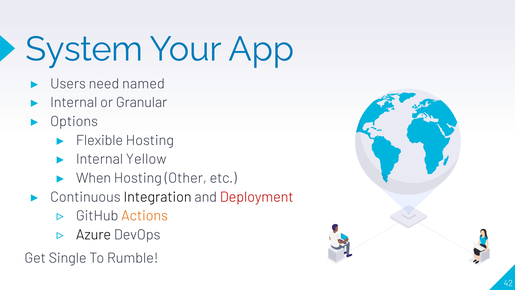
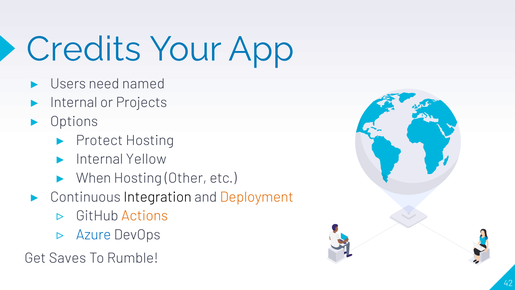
System: System -> Credits (84, 49)
Granular: Granular -> Projects (142, 102)
Flexible: Flexible -> Protect (99, 140)
Deployment colour: red -> orange (257, 197)
Azure colour: black -> blue (93, 235)
Single: Single -> Saves (68, 258)
